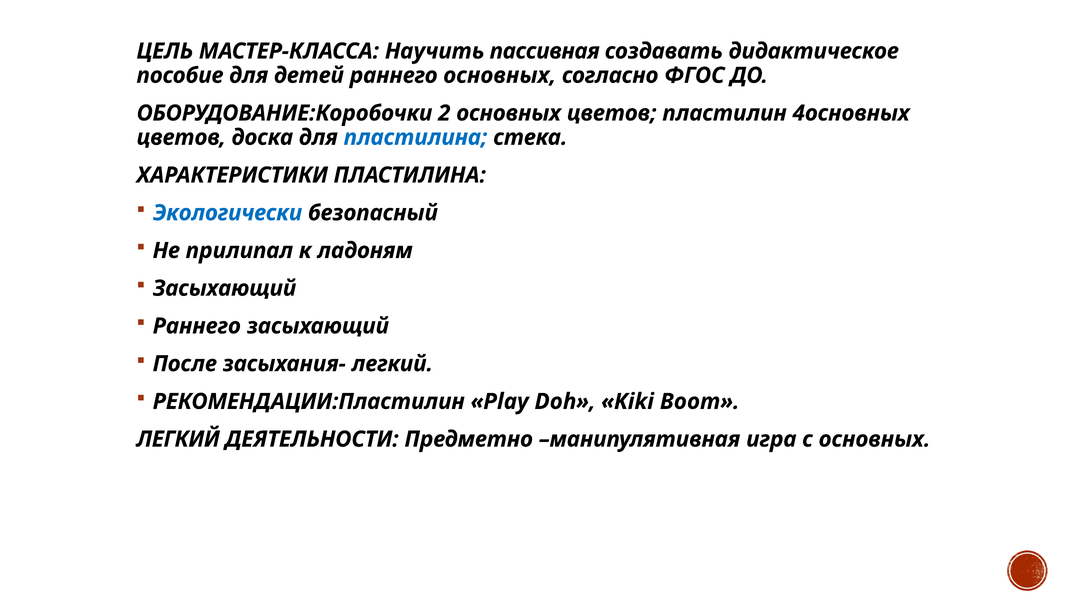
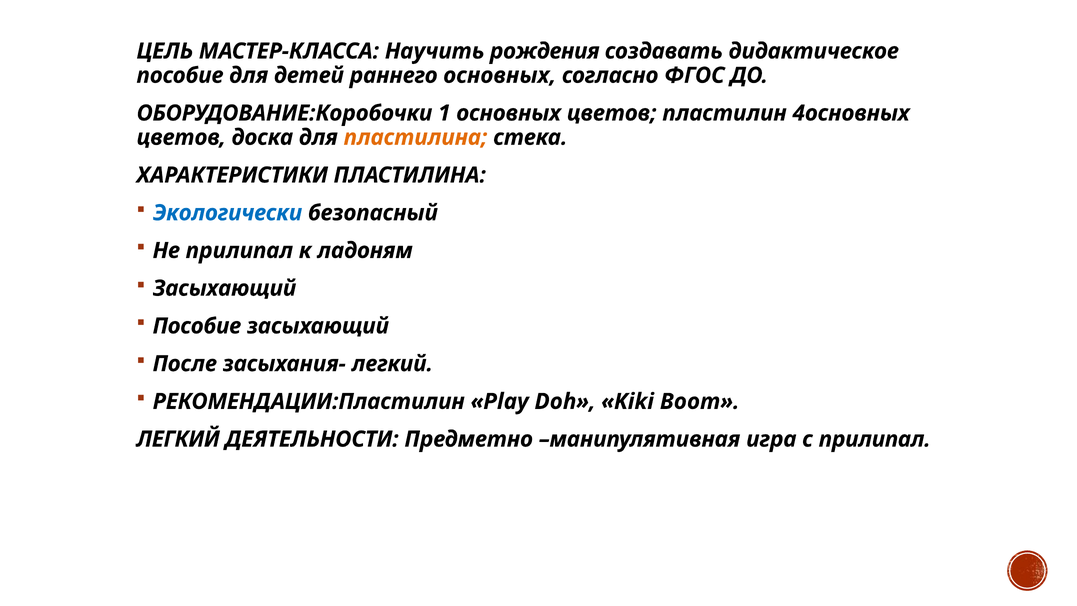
пассивная: пассивная -> рождения (545, 51)
2: 2 -> 1 (444, 113)
пластилина colour: blue -> orange (416, 137)
Раннего: Раннего -> Пособие (197, 326)
с основных: основных -> прилипал (875, 439)
